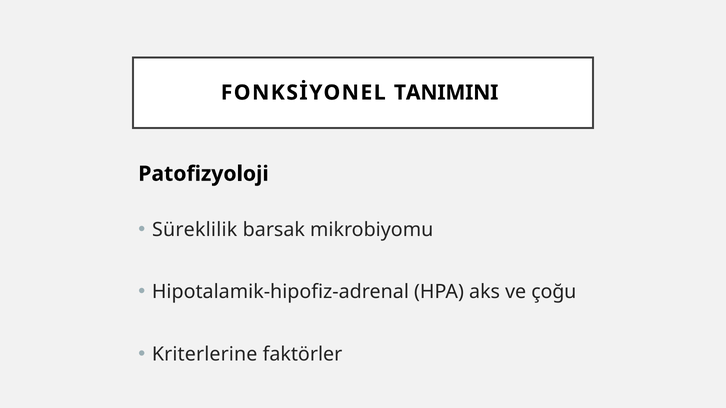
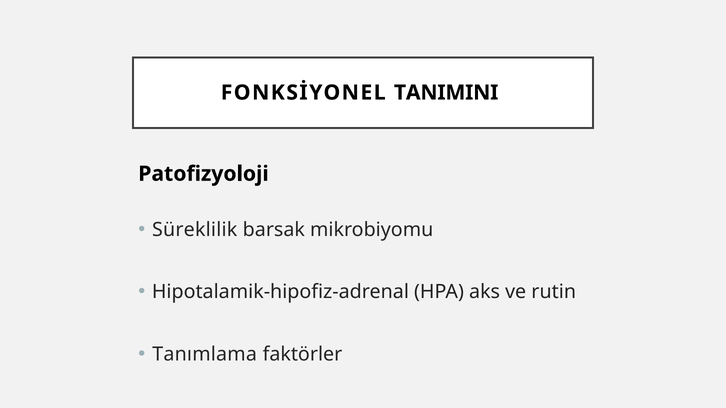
çoğu: çoğu -> rutin (554, 292)
Kriterlerine: Kriterlerine -> Tanımlama (205, 355)
